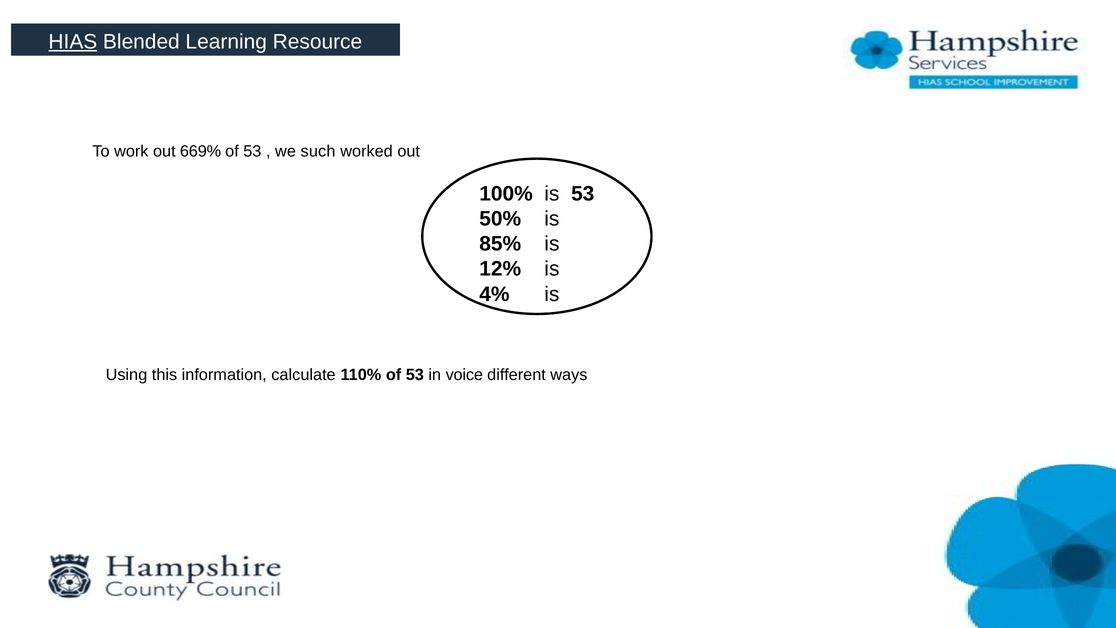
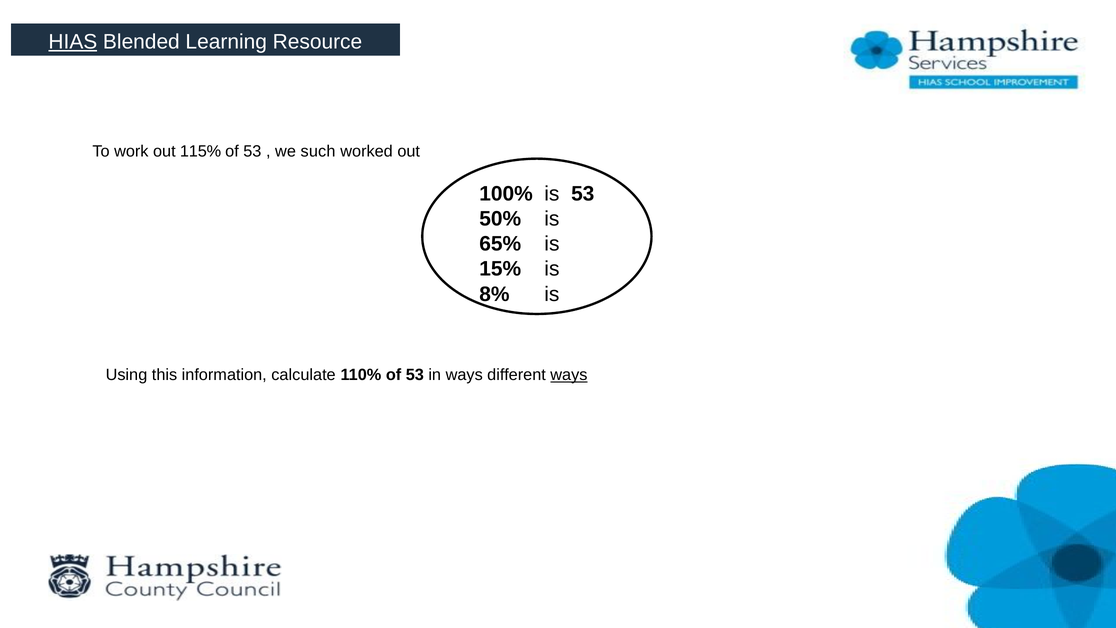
669%: 669% -> 115% (201, 152)
85%: 85% -> 65% (500, 244)
12%: 12% -> 15% (500, 269)
4%: 4% -> 8% (494, 294)
in voice: voice -> ways (464, 375)
ways underline: none -> present (569, 375)
